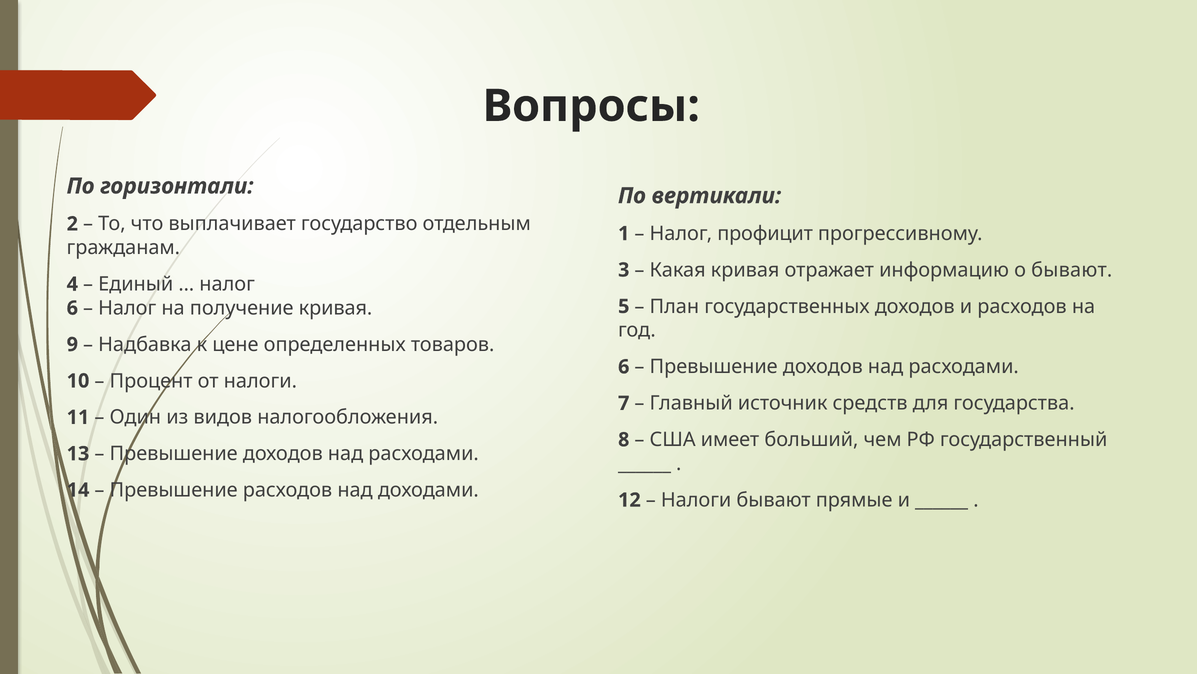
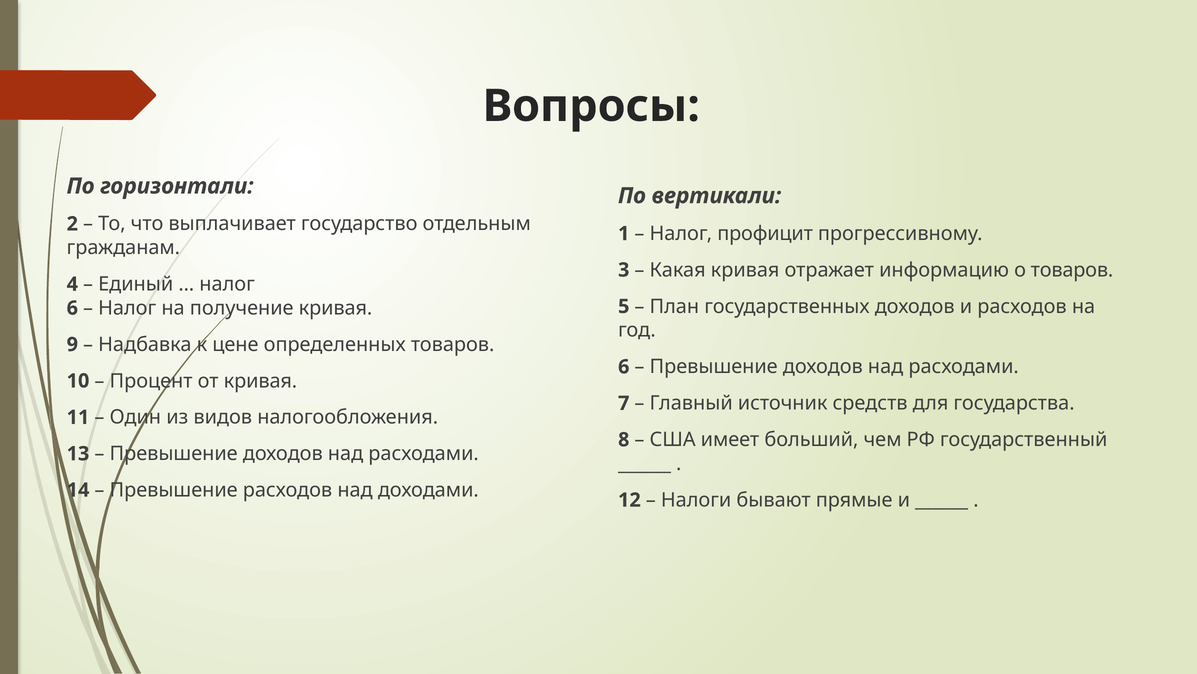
о бывают: бывают -> товаров (1072, 270)
от налоги: налоги -> кривая (260, 381)
